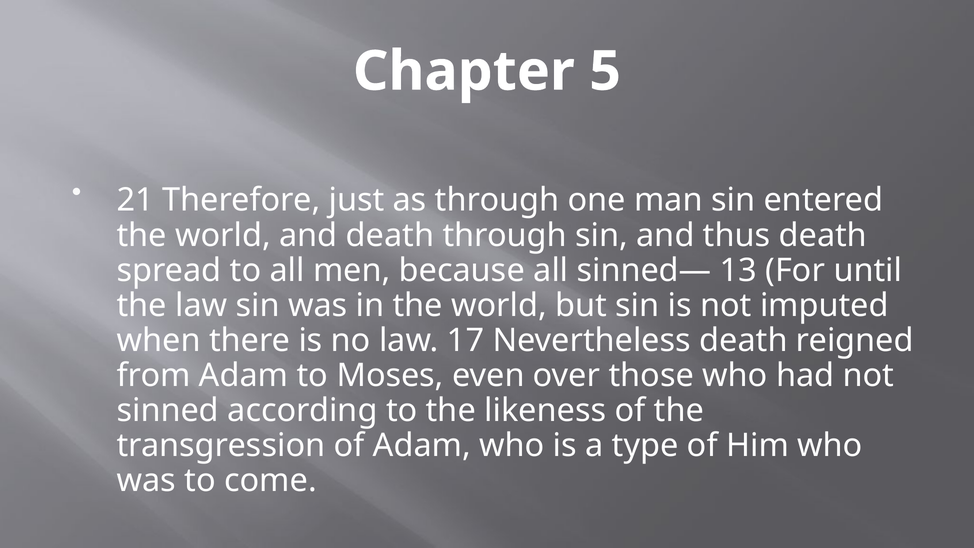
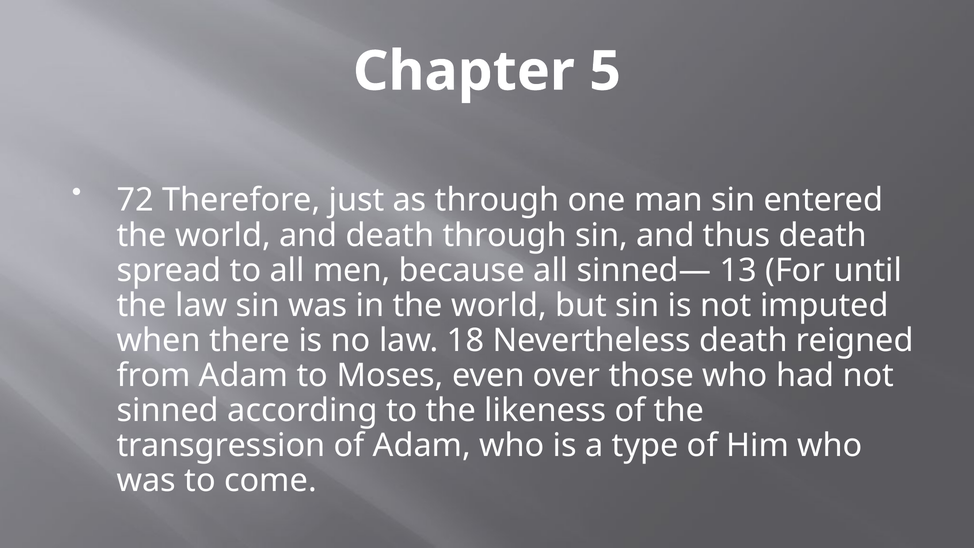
21: 21 -> 72 (135, 200)
17: 17 -> 18 (466, 340)
